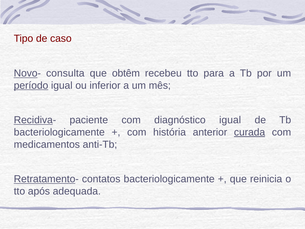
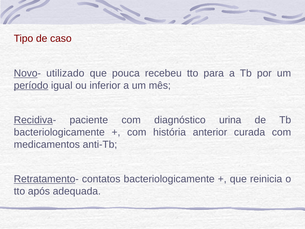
consulta: consulta -> utilizado (65, 73)
obtêm: obtêm -> pouca (126, 73)
diagnóstico igual: igual -> urina (230, 120)
curada underline: present -> none (250, 132)
